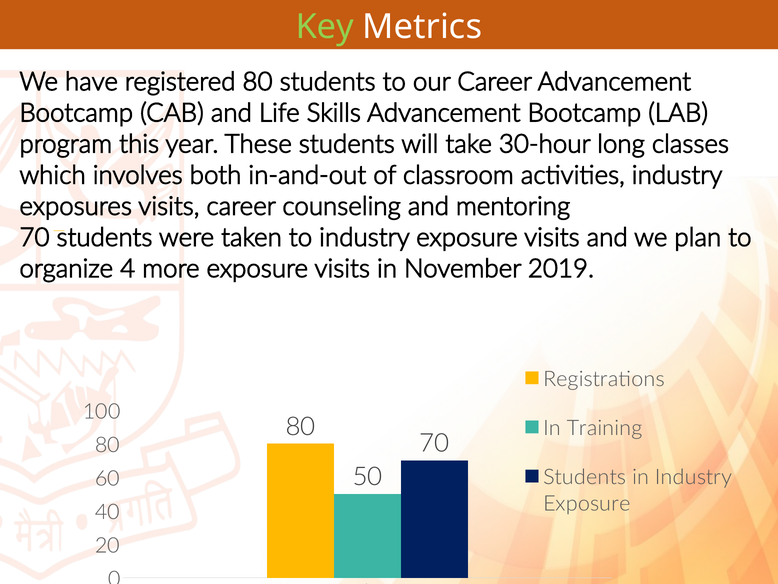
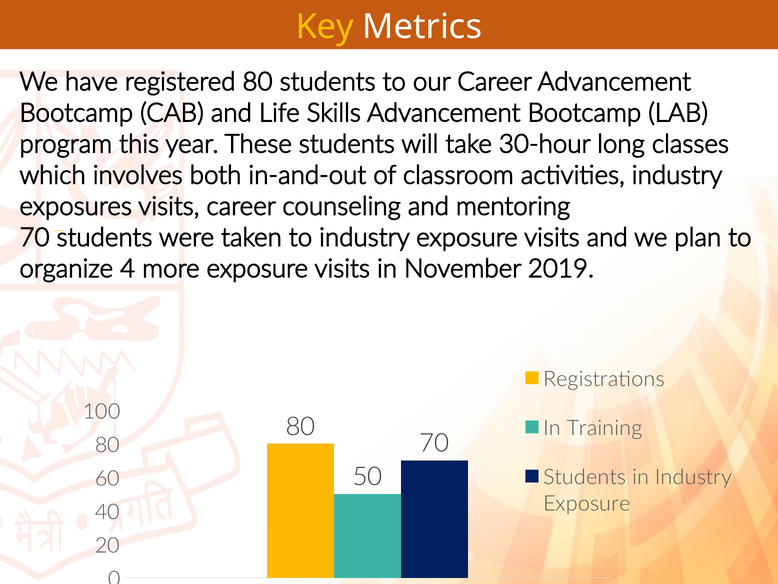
Key colour: light green -> yellow (325, 27)
